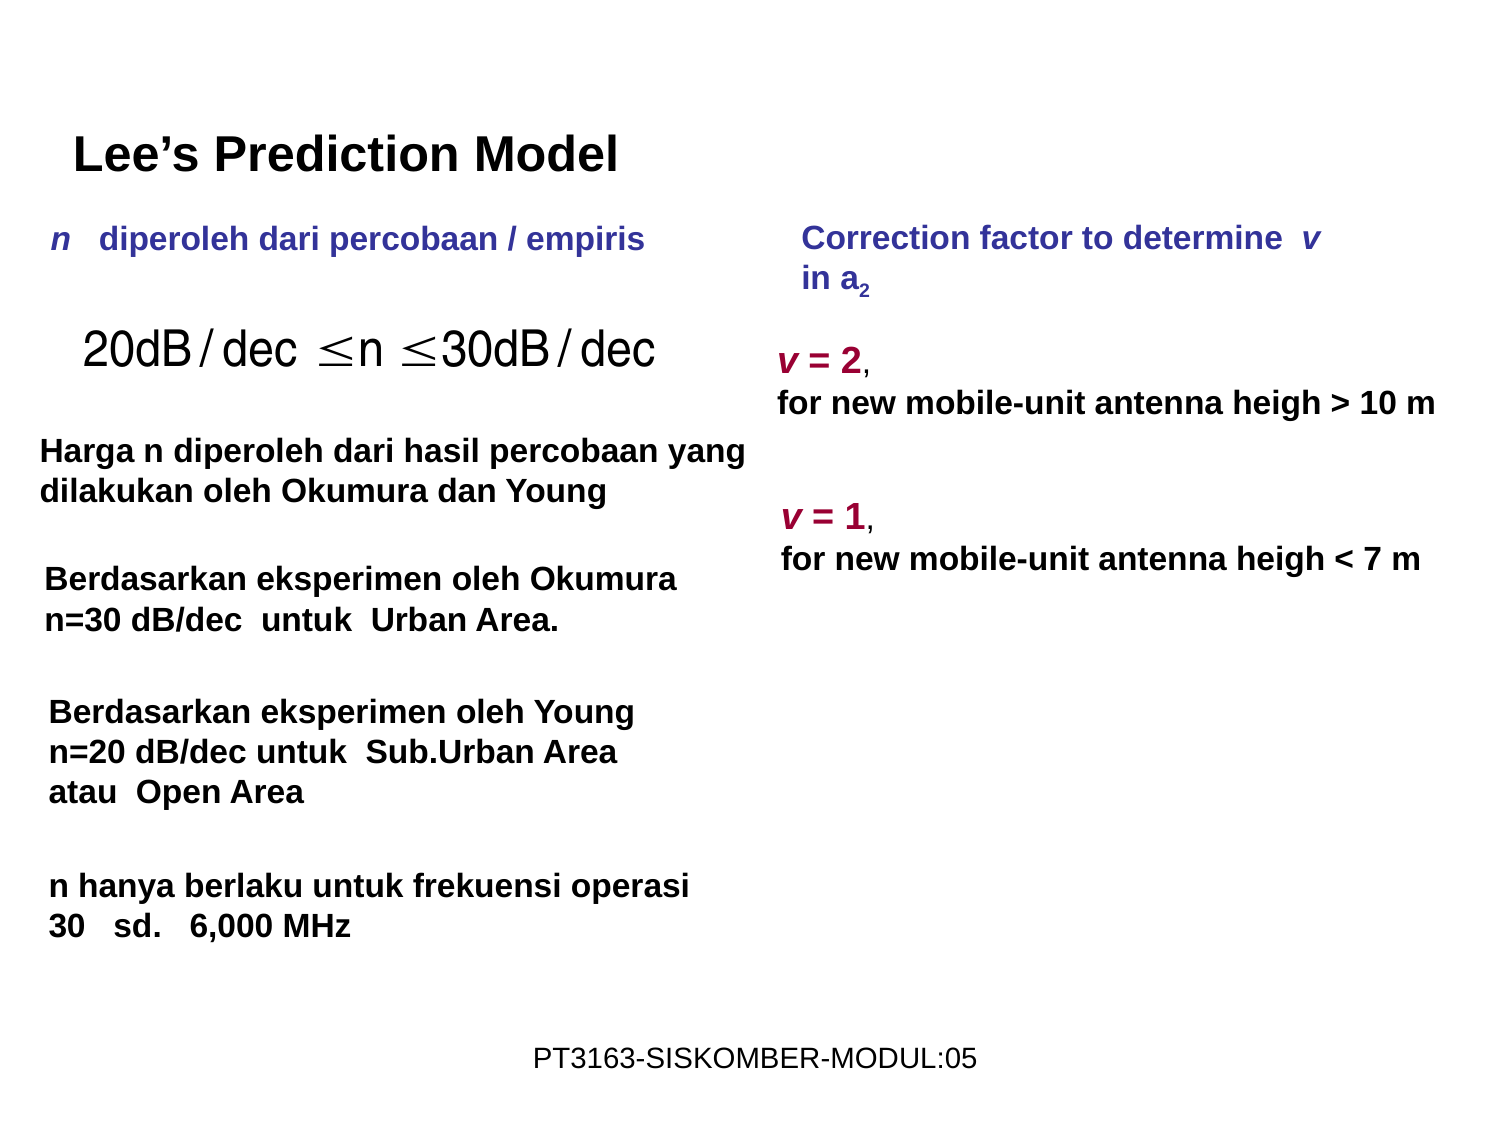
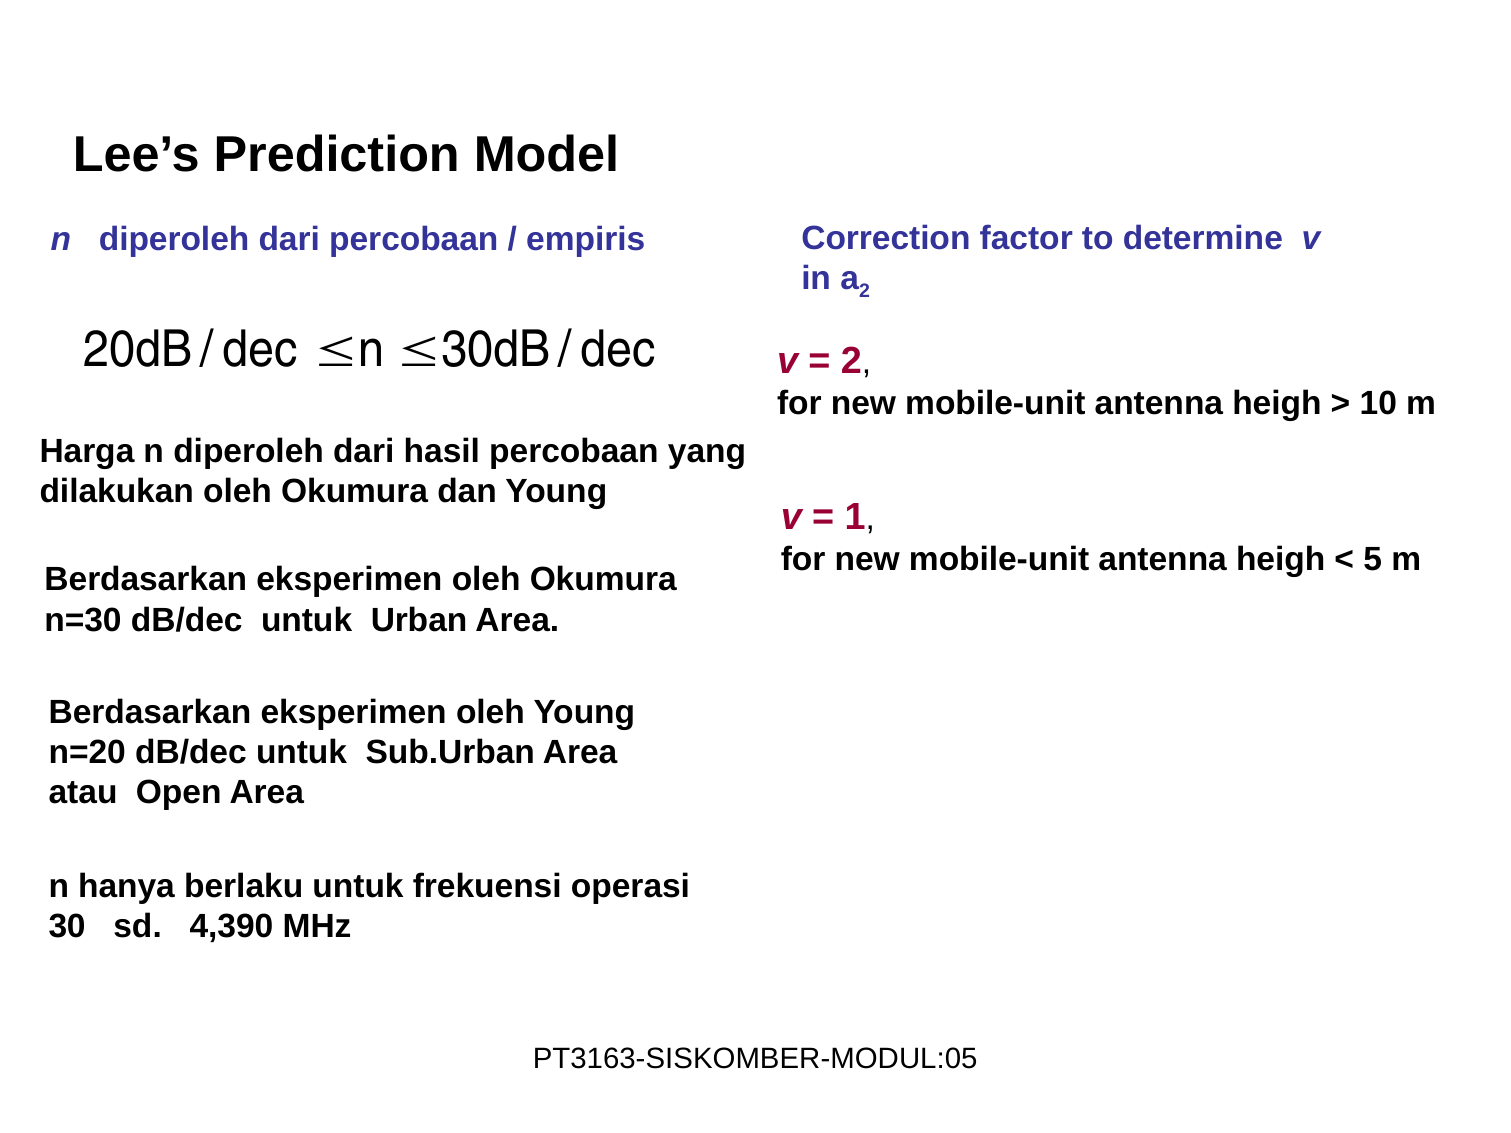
7: 7 -> 5 (1373, 560)
6,000: 6,000 -> 4,390 (231, 927)
